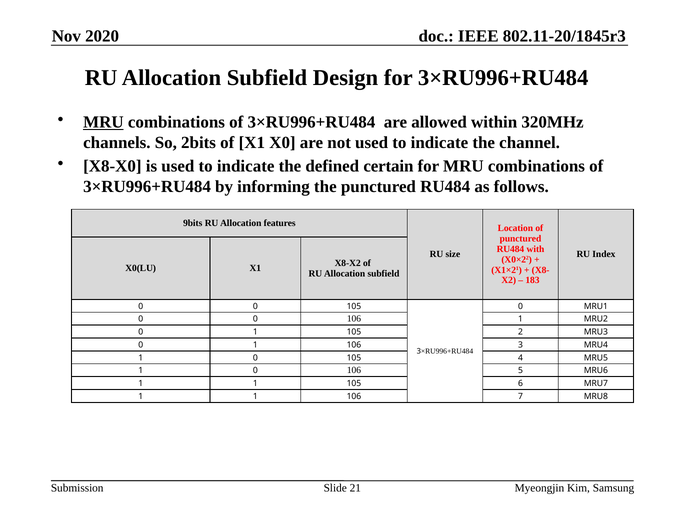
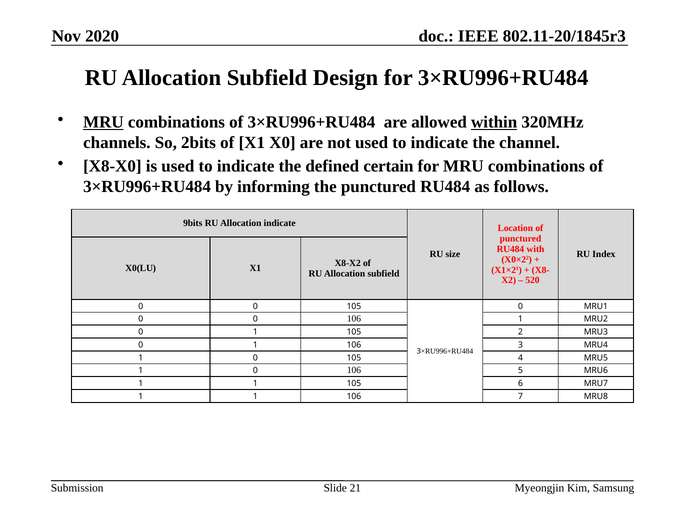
within underline: none -> present (494, 122)
Allocation features: features -> indicate (280, 223)
183: 183 -> 520 (532, 280)
